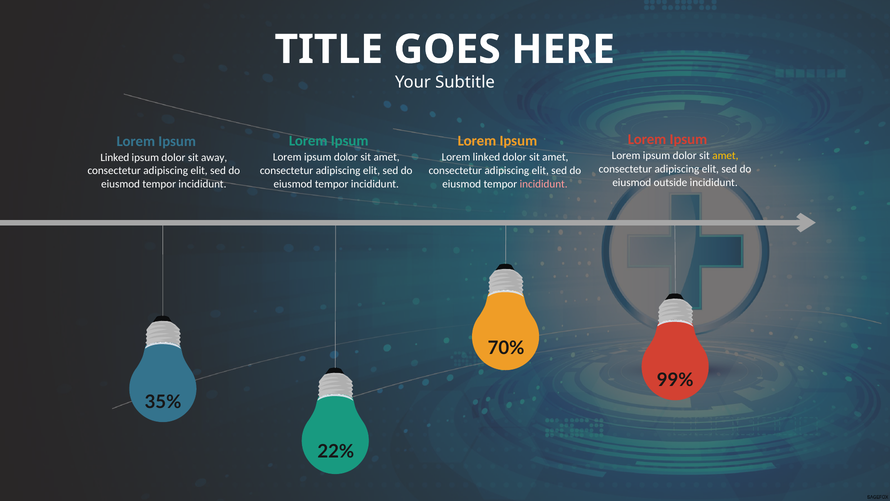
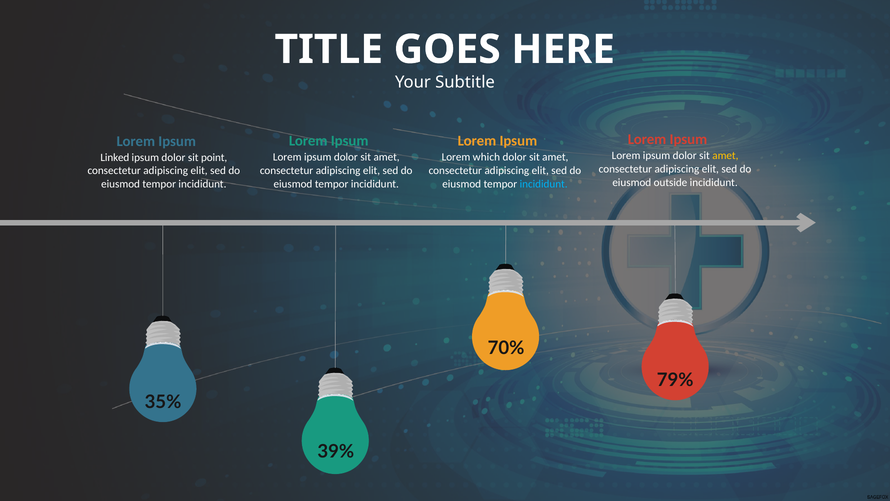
Lorem linked: linked -> which (486, 157)
away: away -> point (214, 157)
incididunt colour: pink -> light blue (544, 184)
99%: 99% -> 79% (675, 380)
22%: 22% -> 39% (336, 451)
